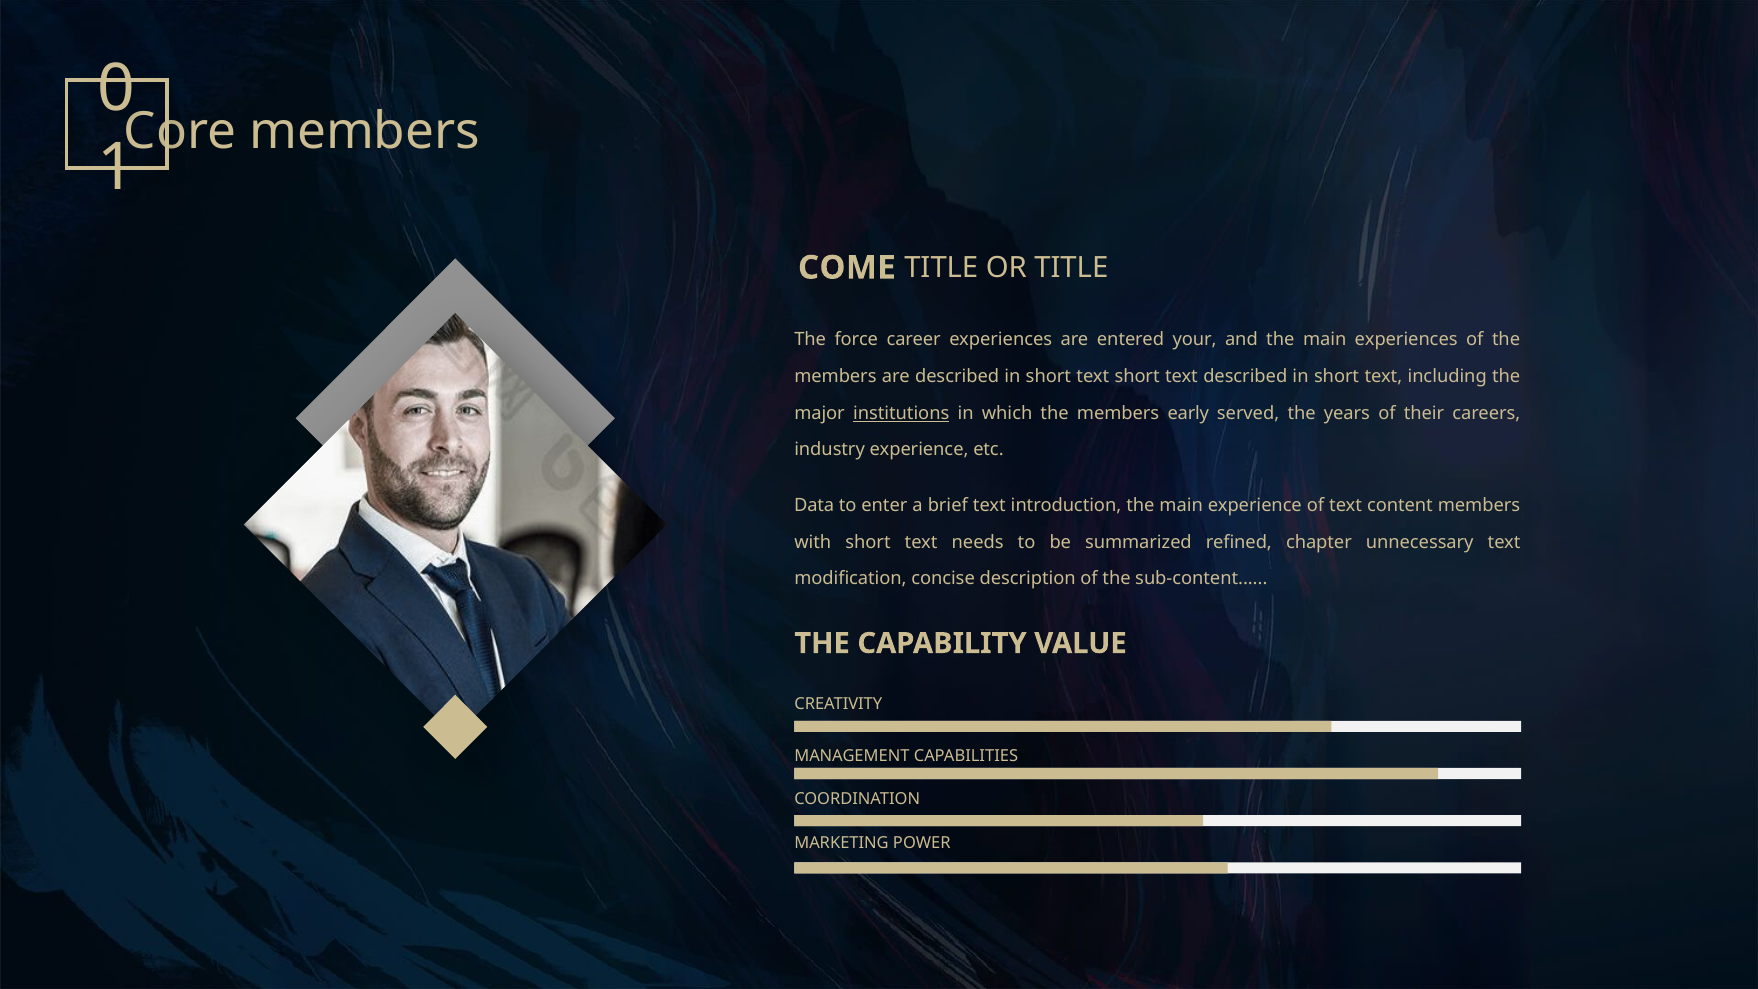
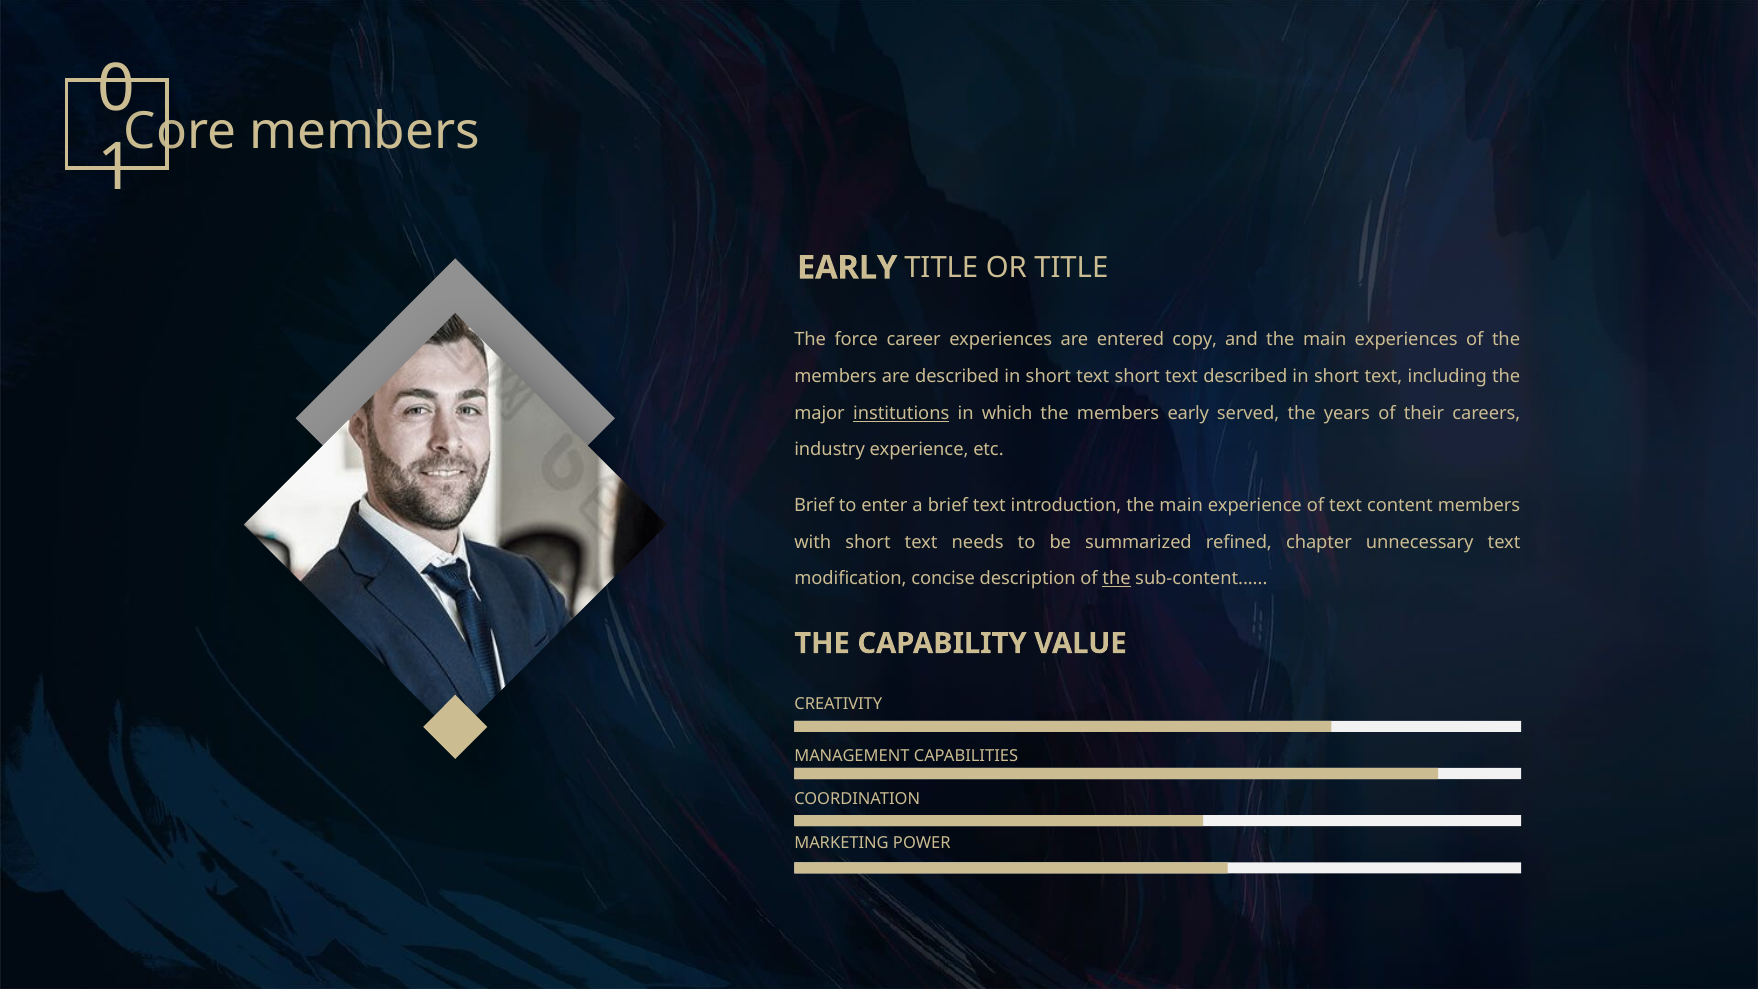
COME: COME -> EARLY (847, 268)
your: your -> copy (1195, 340)
Data: Data -> Brief (814, 506)
the underline: none -> present (1117, 579)
